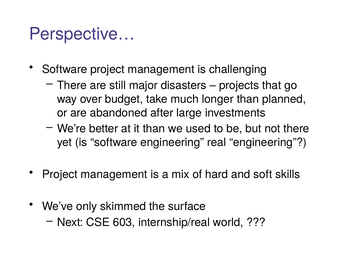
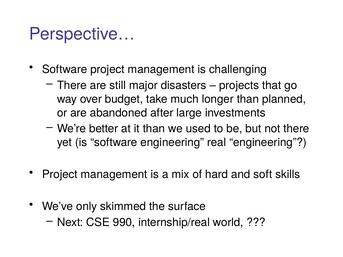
603: 603 -> 990 (124, 223)
